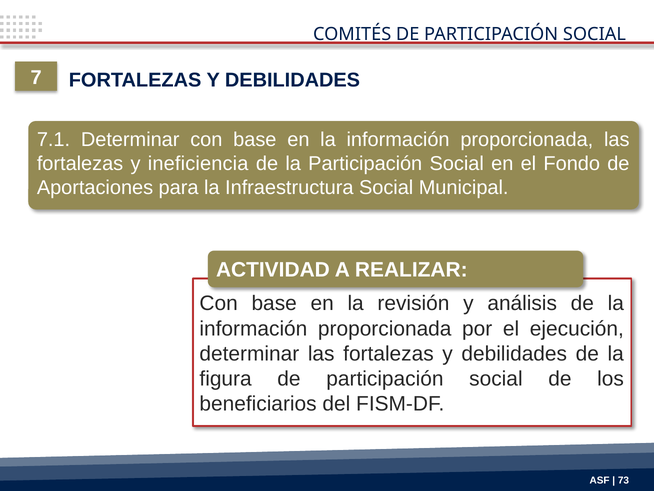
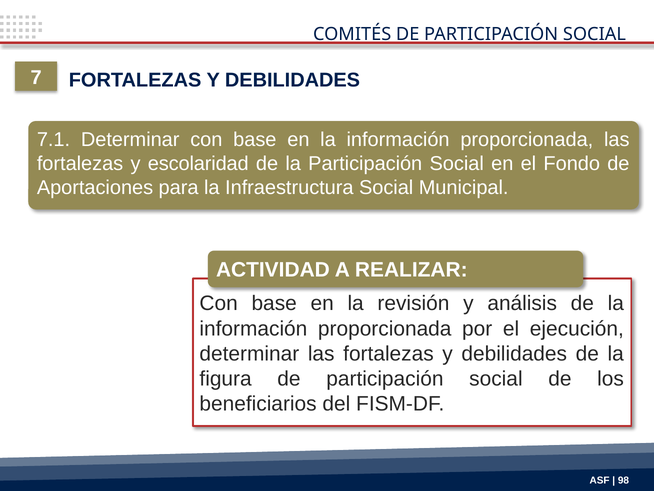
ineficiencia: ineficiencia -> escolaridad (198, 164)
73: 73 -> 98 (623, 480)
